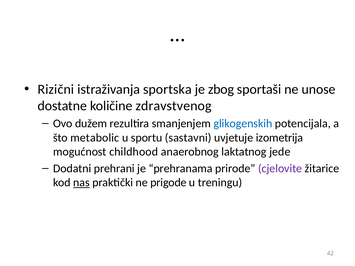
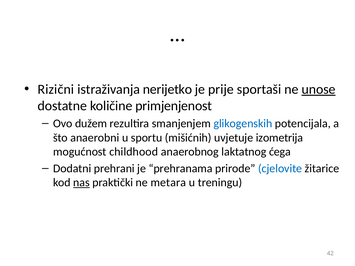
sportska: sportska -> nerijetko (167, 89)
zbog: zbog -> prije (221, 89)
unose underline: none -> present (319, 89)
zdravstvenog: zdravstvenog -> primjenjenost (174, 106)
metabolic: metabolic -> anaerobni (95, 138)
sastavni: sastavni -> mišićnih (188, 138)
jede: jede -> ćega (280, 152)
cjelovite colour: purple -> blue (280, 169)
prigode: prigode -> metara (168, 183)
